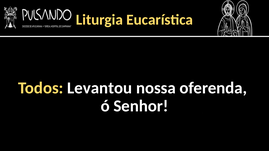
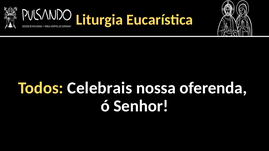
Levantou: Levantou -> Celebrais (100, 88)
